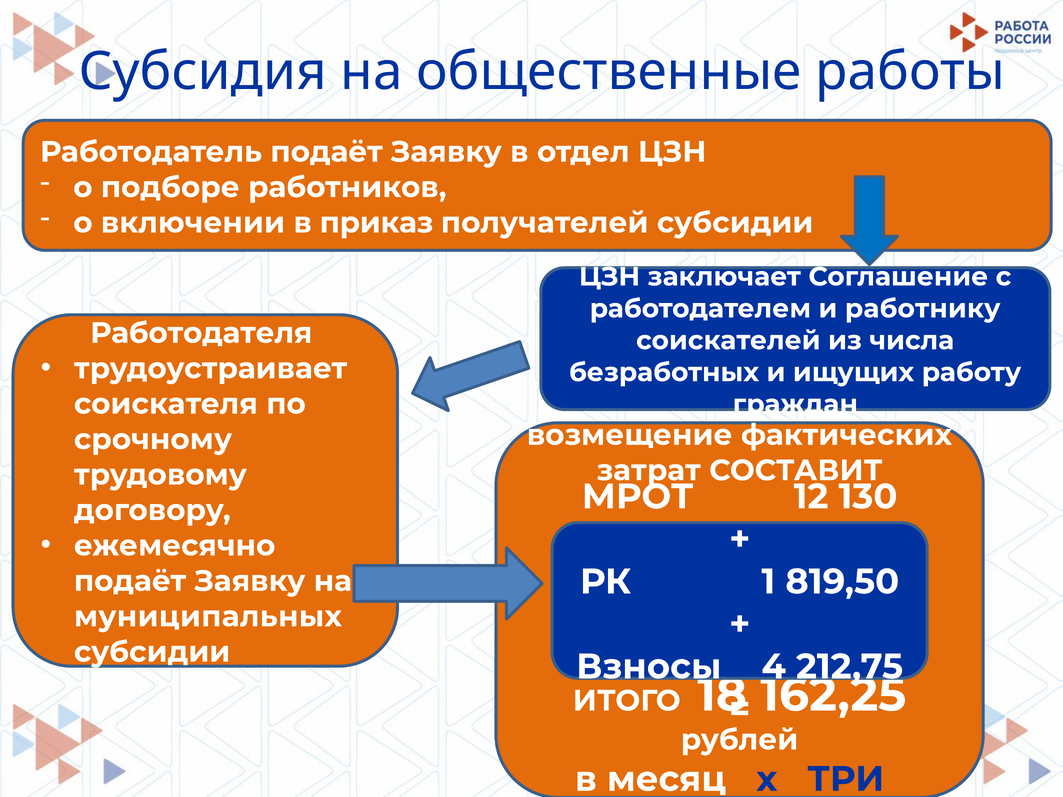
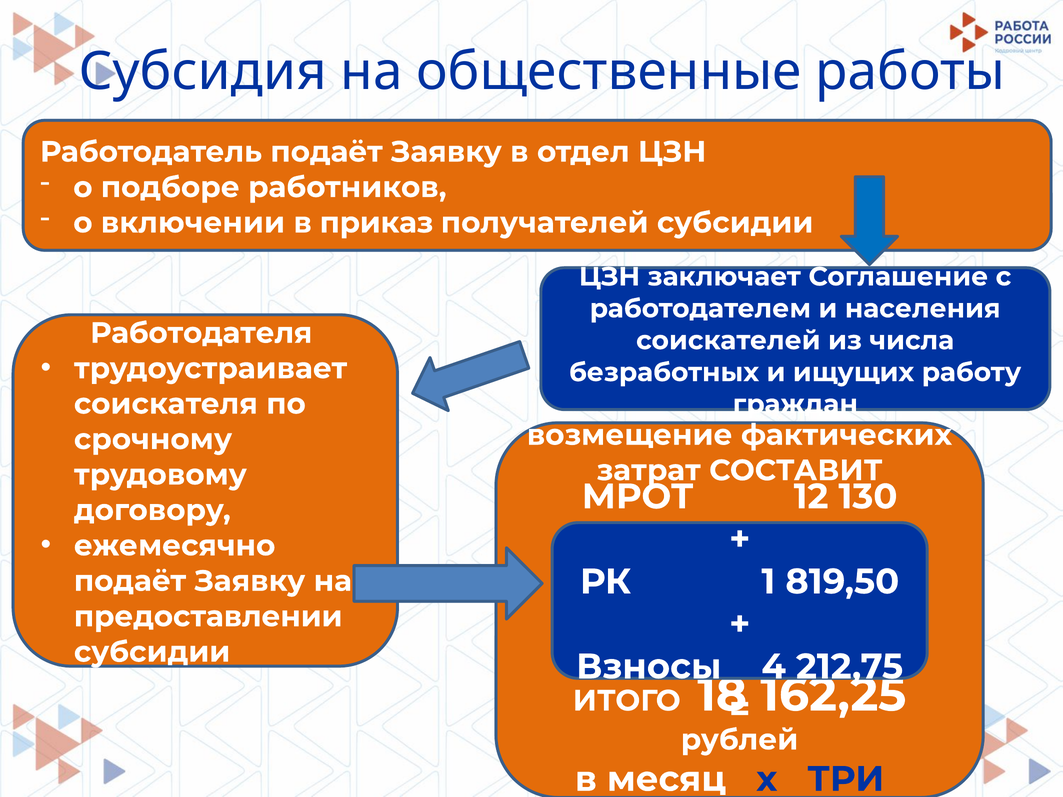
работнику: работнику -> населения (923, 309)
муниципальных: муниципальных -> предоставлении (208, 617)
